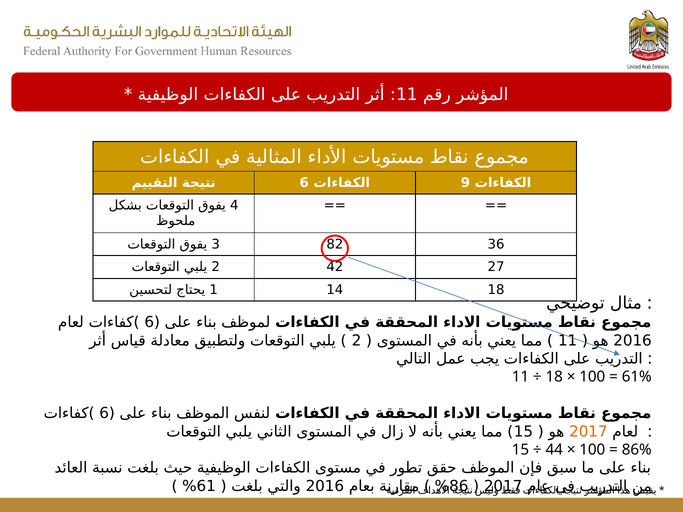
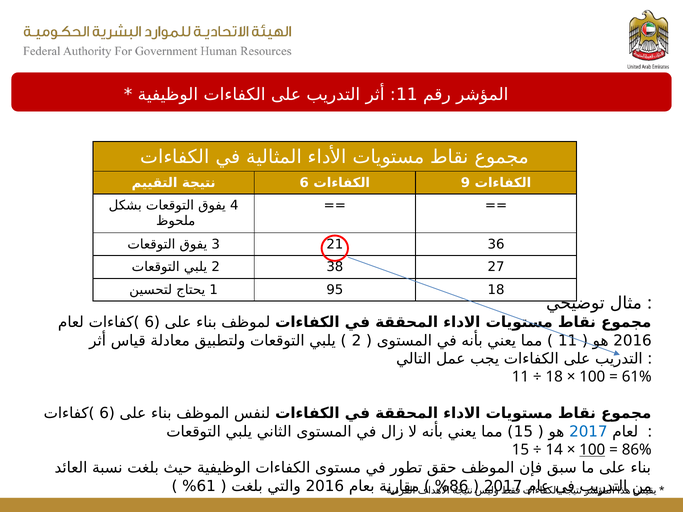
82: 82 -> 21 (335, 244)
42: 42 -> 38 (335, 267)
14: 14 -> 95 (335, 290)
2017 colour: orange -> blue (588, 432)
44: 44 -> 14 (554, 450)
100 underline: none -> present (592, 450)
